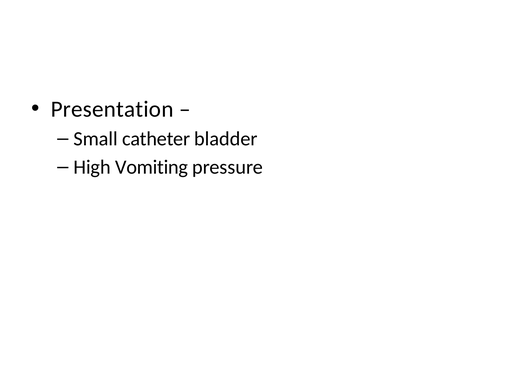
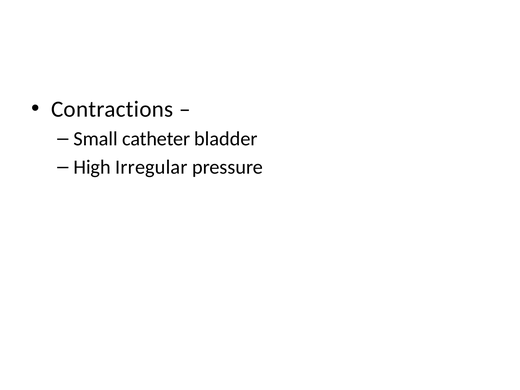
Presentation: Presentation -> Contractions (112, 109)
Vomiting: Vomiting -> Irregular (151, 167)
